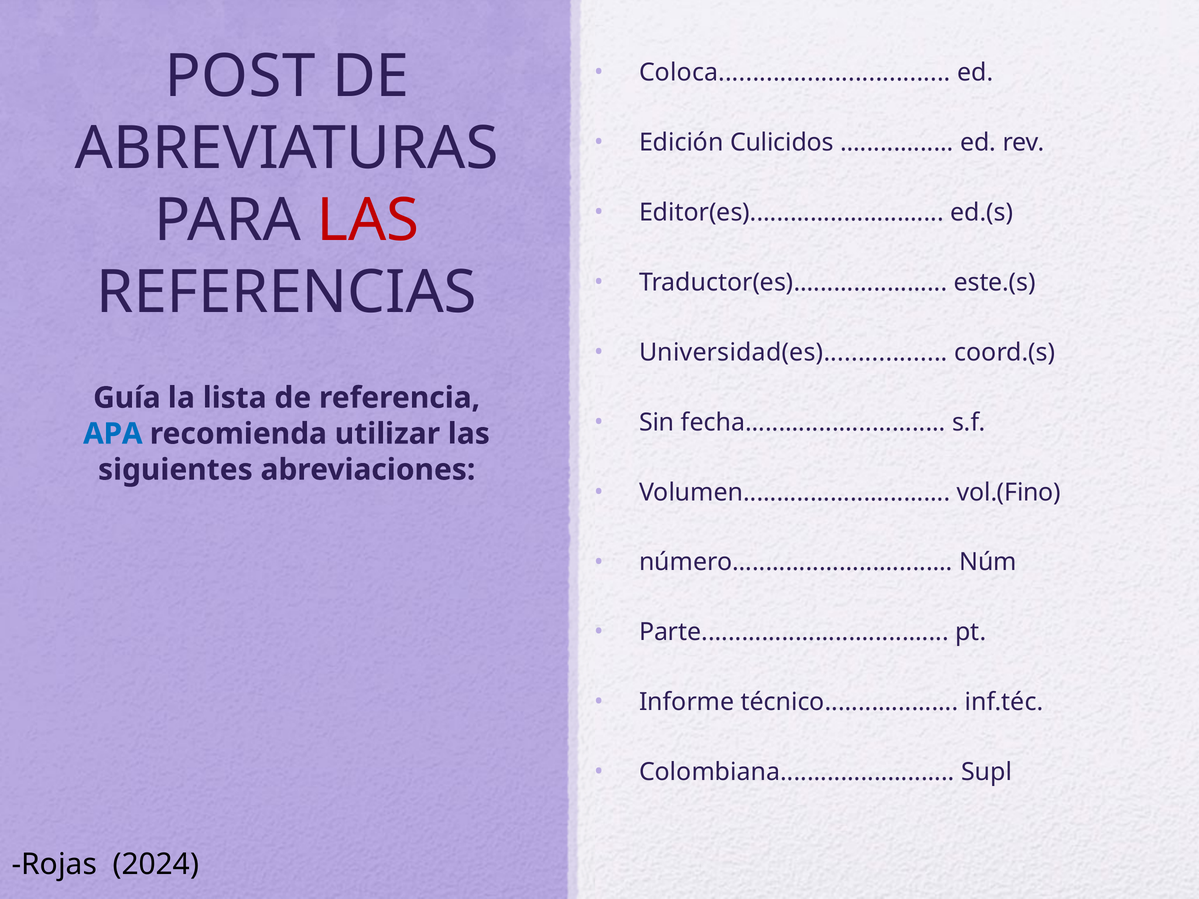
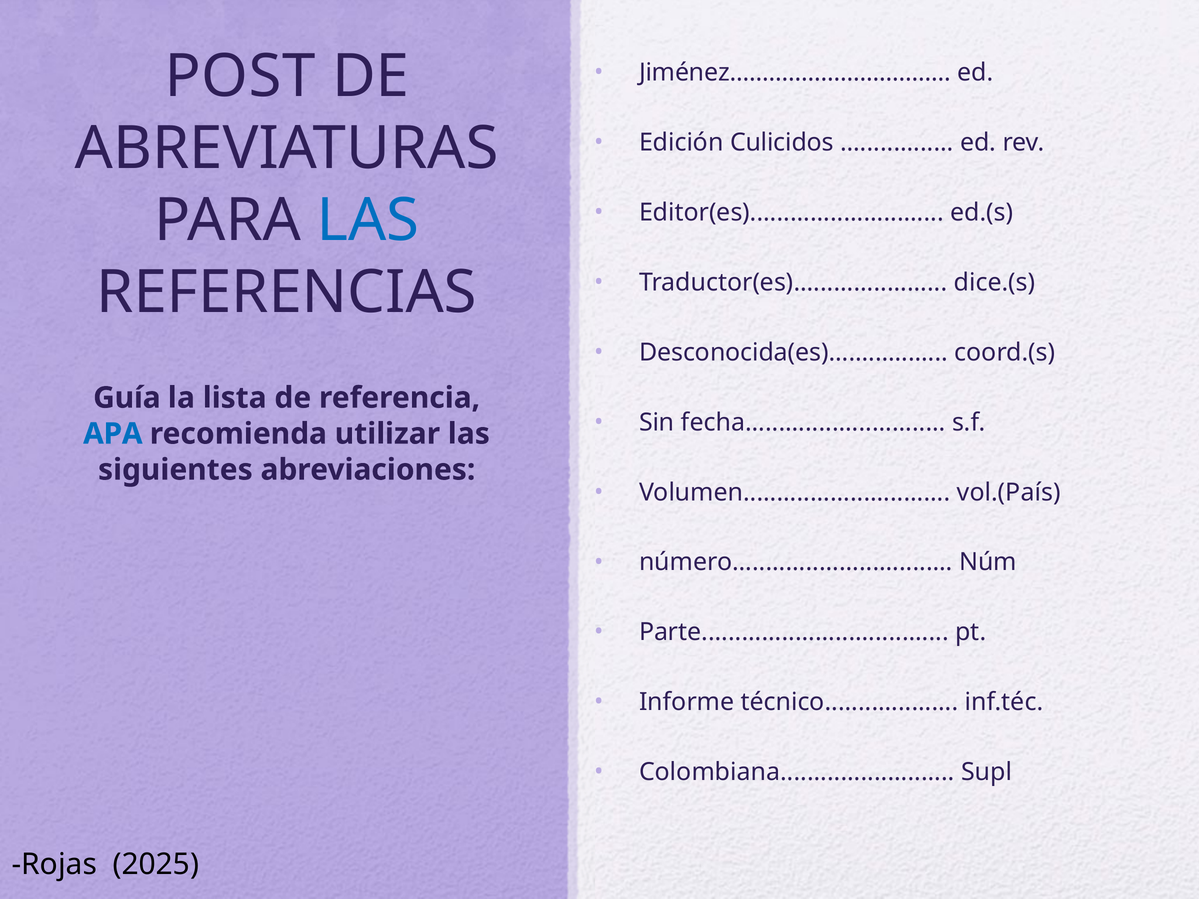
Coloca: Coloca -> Jiménez (795, 73)
LAS colour: red -> blue (368, 220)
este.(s: este.(s -> dice.(s (995, 283)
Universidad(es: Universidad(es -> Desconocida(es (793, 352)
vol.(Fino: vol.(Fino -> vol.(País (1009, 492)
2024: 2024 -> 2025 (156, 864)
